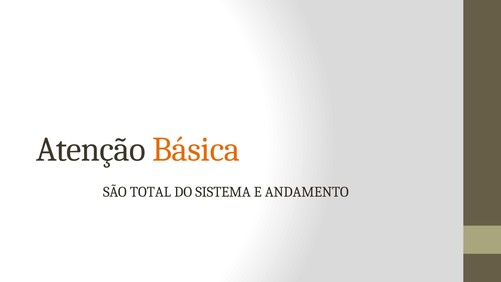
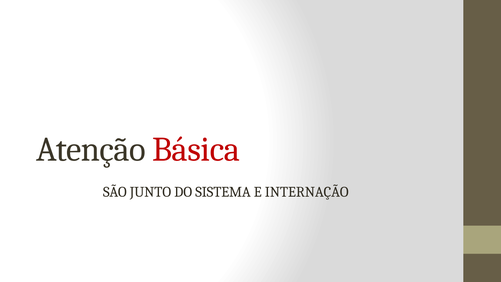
Básica colour: orange -> red (196, 149)
TOTAL: TOTAL -> JUNTO (150, 192)
ANDAMENTO: ANDAMENTO -> INTERNAÇÃO (307, 192)
